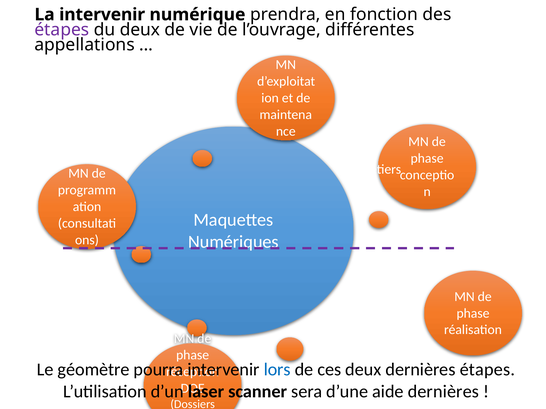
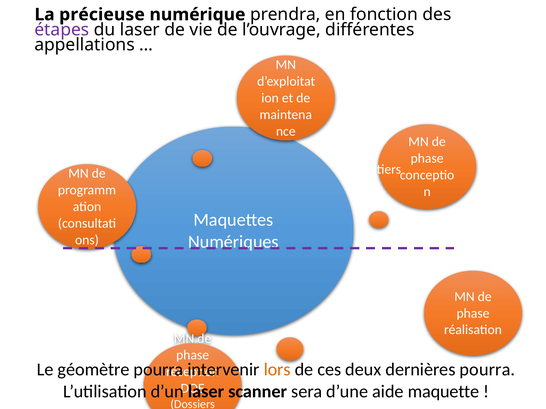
La intervenir: intervenir -> précieuse (102, 15)
du deux: deux -> laser (140, 30)
lors colour: blue -> orange (277, 370)
dernières étapes: étapes -> pourra (487, 370)
aide dernières: dernières -> maquette (444, 392)
